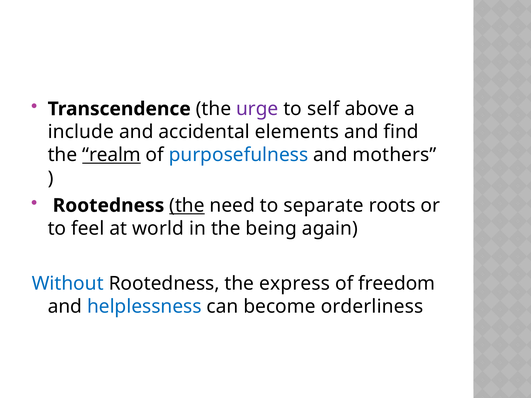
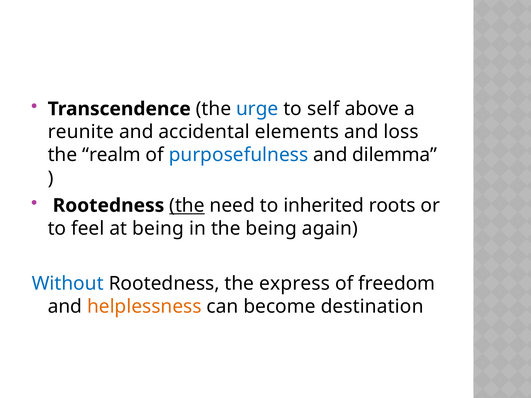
urge colour: purple -> blue (257, 109)
include: include -> reunite (81, 132)
find: find -> loss (401, 132)
realm underline: present -> none (112, 155)
mothers: mothers -> dilemma (395, 155)
separate: separate -> inherited (324, 206)
at world: world -> being (158, 229)
helplessness colour: blue -> orange (144, 307)
orderliness: orderliness -> destination (372, 307)
